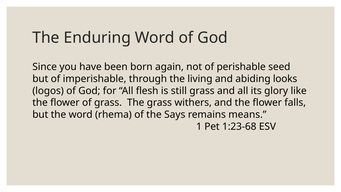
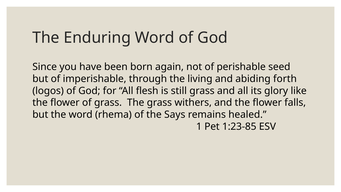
looks: looks -> forth (285, 79)
means: means -> healed (247, 115)
1:23-68: 1:23-68 -> 1:23-85 (239, 126)
